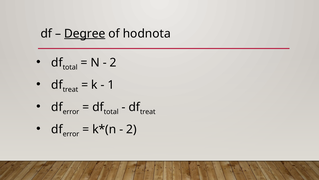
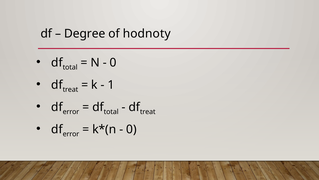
Degree underline: present -> none (85, 33)
hodnota: hodnota -> hodnoty (147, 33)
2: 2 -> 0 (113, 62)
2: 2 -> 0 (131, 129)
